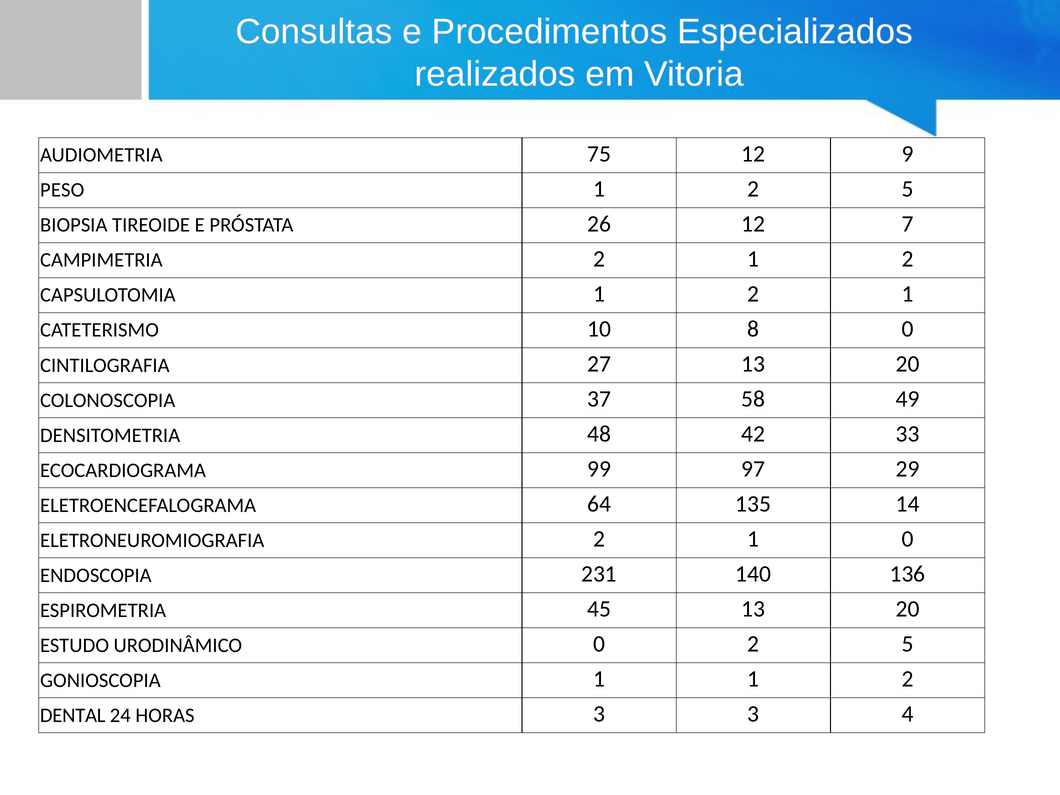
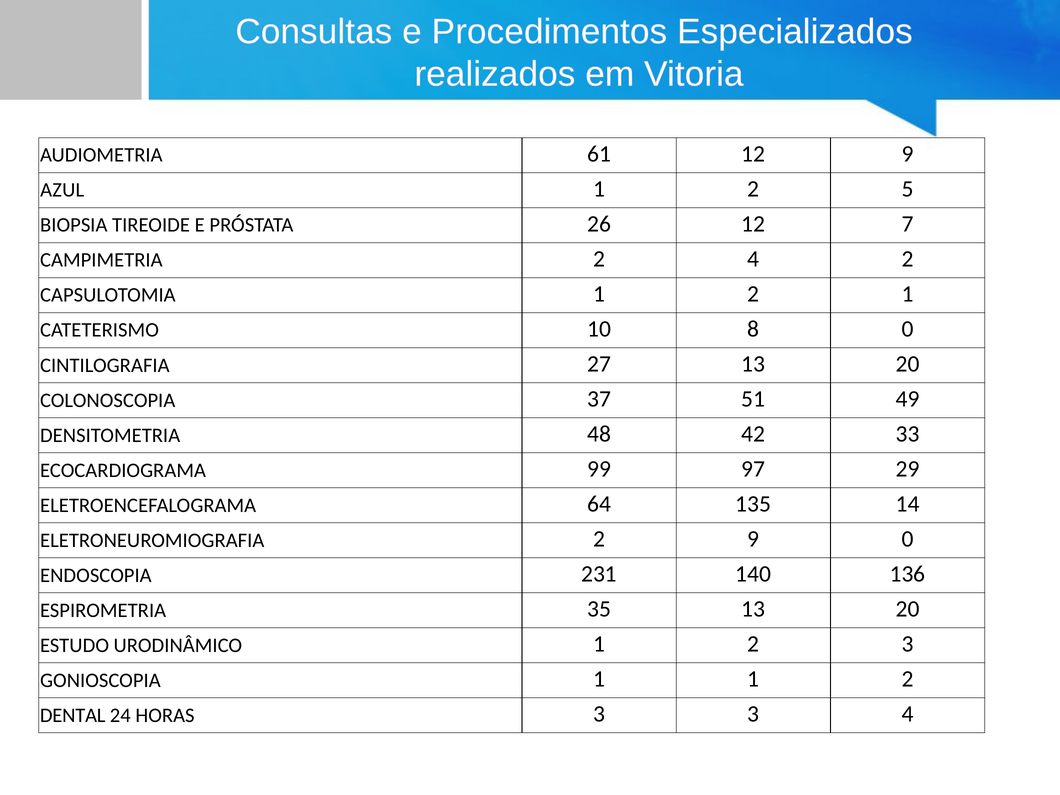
75: 75 -> 61 (599, 154)
PESO: PESO -> AZUL (62, 190)
CAMPIMETRIA 2 1: 1 -> 4 (753, 259)
58: 58 -> 51 (753, 399)
ELETRONEUROMIOGRAFIA 2 1: 1 -> 9 (753, 539)
45: 45 -> 35 (599, 609)
URODINÂMICO 0: 0 -> 1 (599, 644)
5: 5 -> 3 (908, 644)
